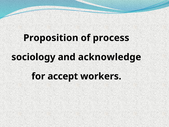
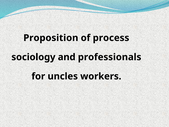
acknowledge: acknowledge -> professionals (110, 57)
accept: accept -> uncles (63, 76)
